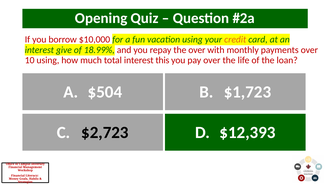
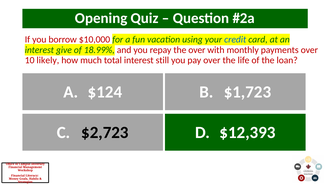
credit colour: orange -> blue (235, 39)
10 using: using -> likely (48, 60)
this: this -> still (162, 60)
$504: $504 -> $124 (105, 92)
